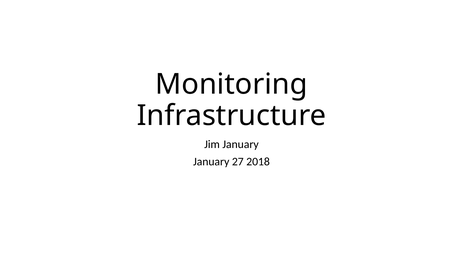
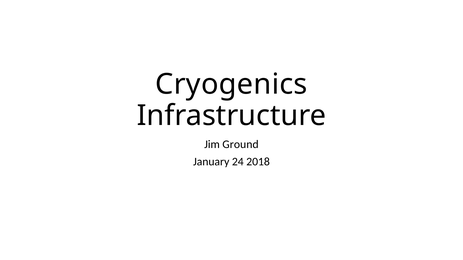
Monitoring: Monitoring -> Cryogenics (231, 84)
Jim January: January -> Ground (240, 145)
27: 27 -> 24 (238, 162)
